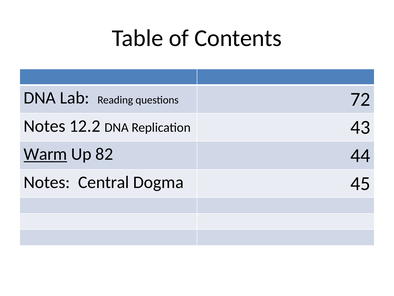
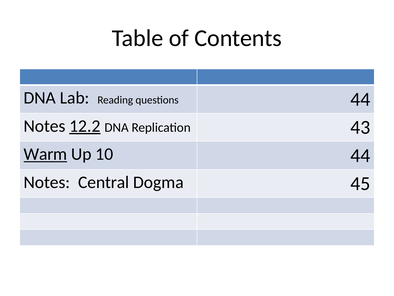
questions 72: 72 -> 44 (360, 99)
12.2 underline: none -> present (85, 126)
82: 82 -> 10 (104, 154)
